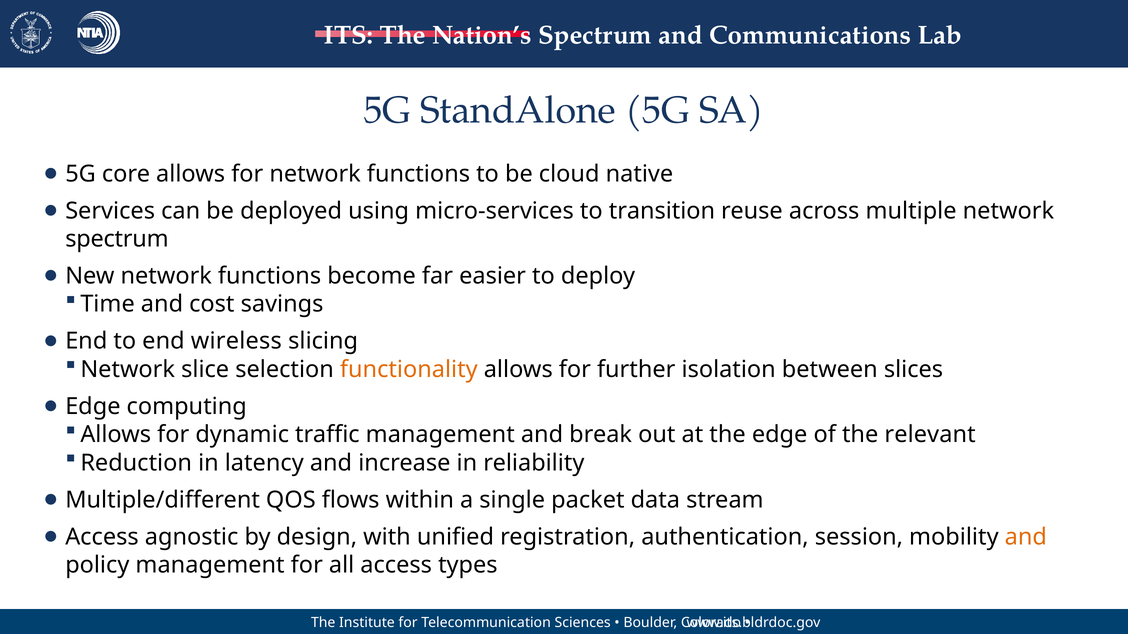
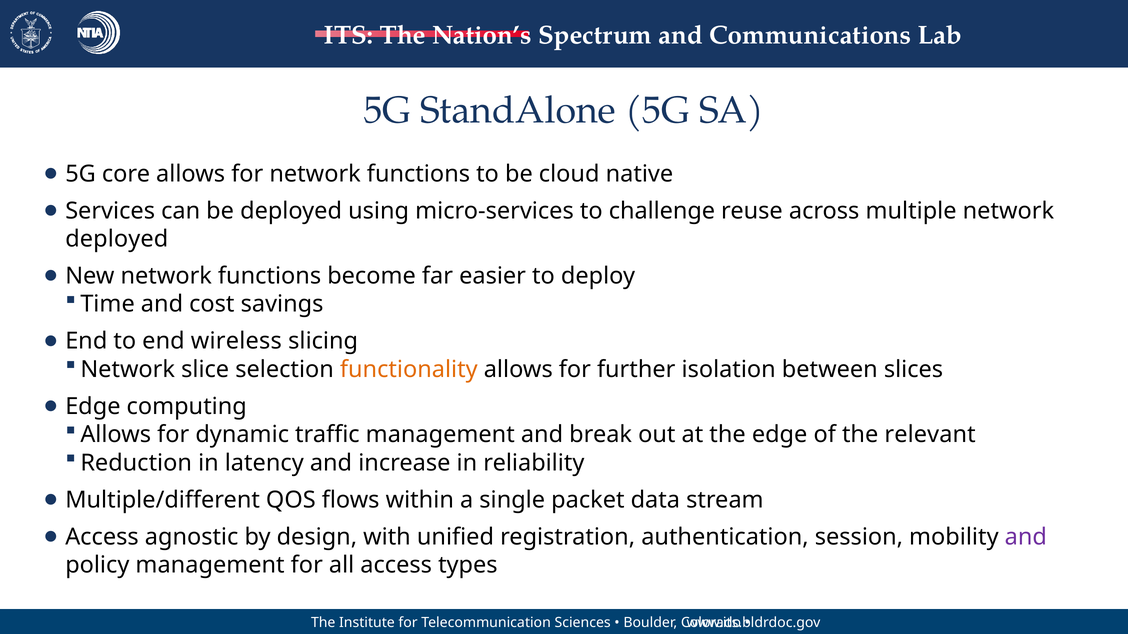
transition: transition -> challenge (662, 211)
spectrum: spectrum -> deployed (117, 239)
and colour: orange -> purple (1026, 537)
